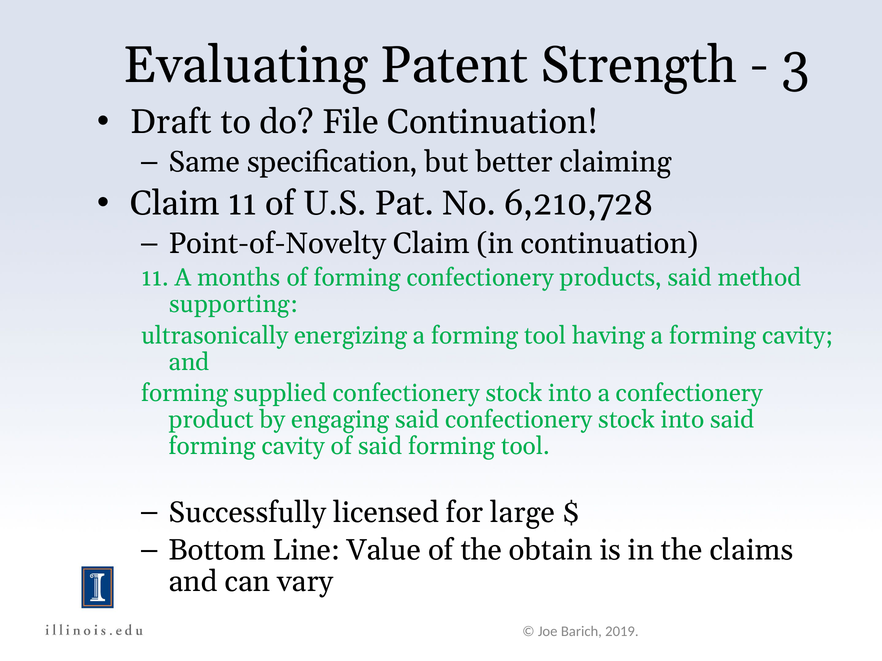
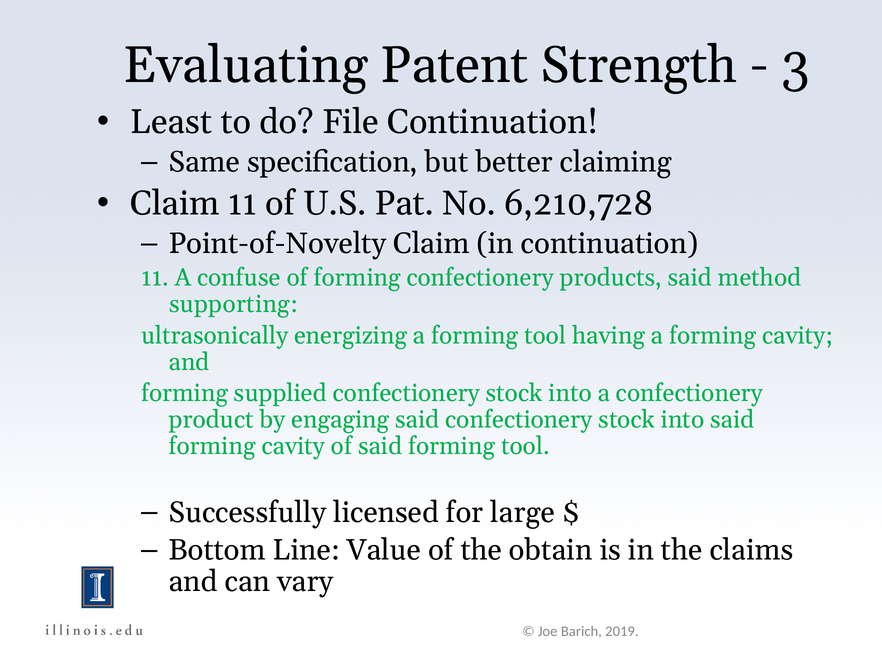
Draft: Draft -> Least (171, 122)
months: months -> confuse (239, 278)
